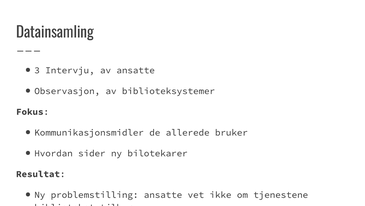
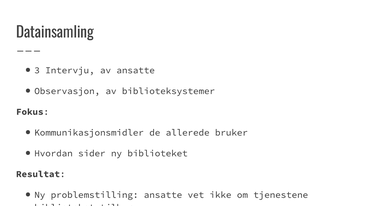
ny bilotekarer: bilotekarer -> biblioteket (158, 153)
